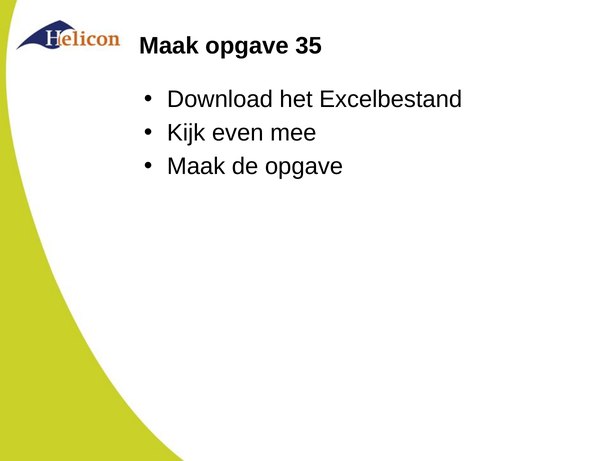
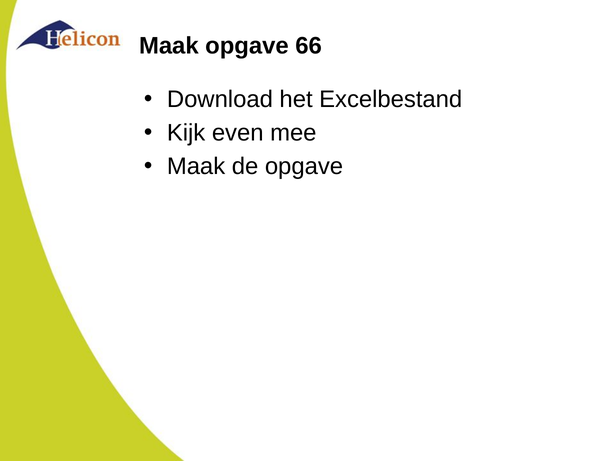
35: 35 -> 66 (309, 46)
